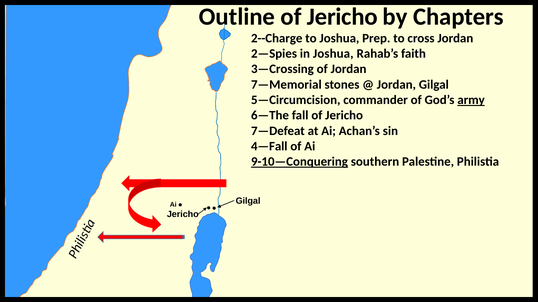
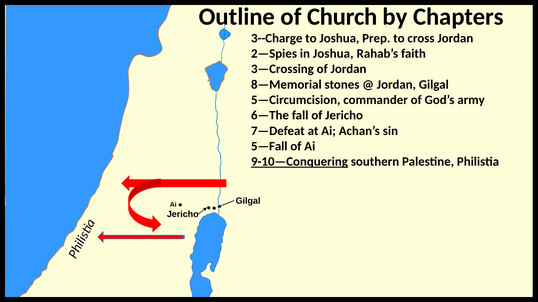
Outline of Jericho: Jericho -> Church (342, 17)
2--Charge: 2--Charge -> 3--Charge (277, 38)
7—Memorial: 7—Memorial -> 8—Memorial (286, 85)
army underline: present -> none (471, 100)
4—Fall: 4—Fall -> 5—Fall (269, 147)
